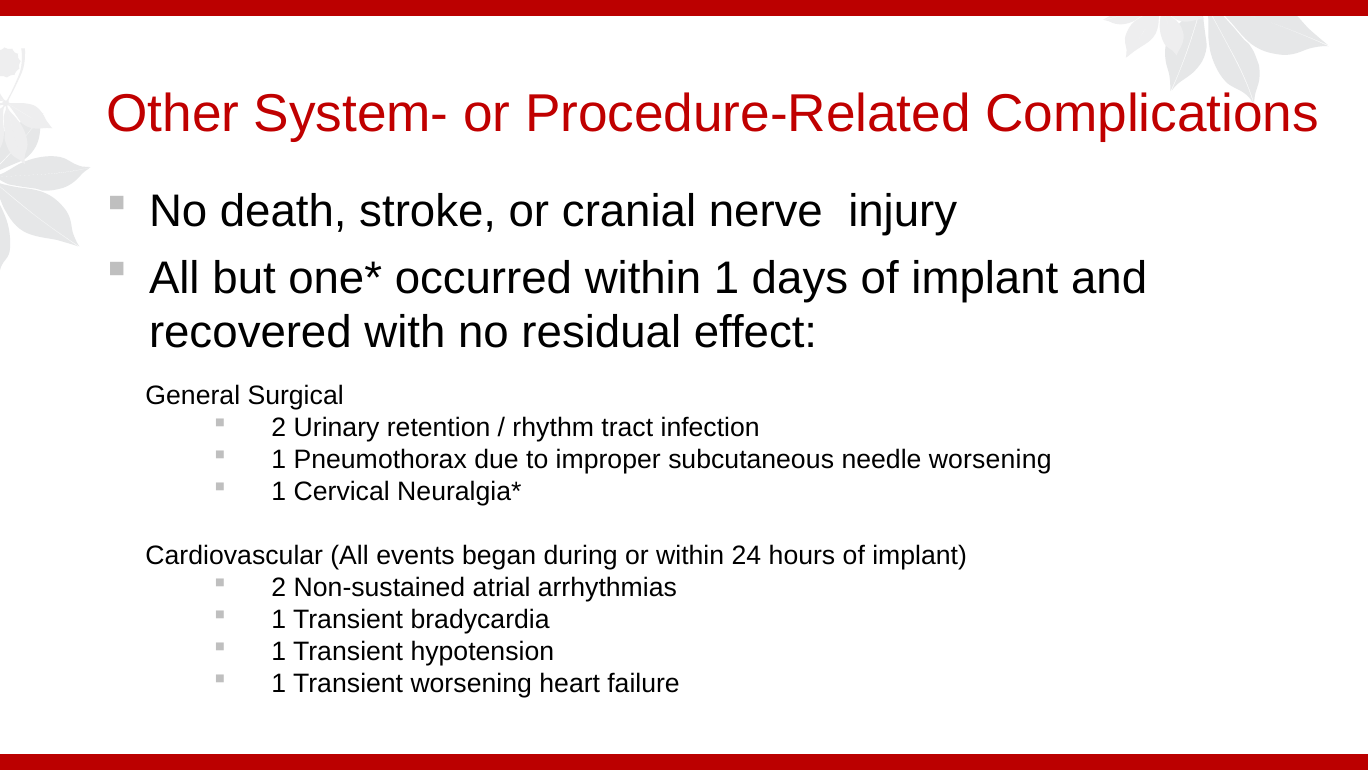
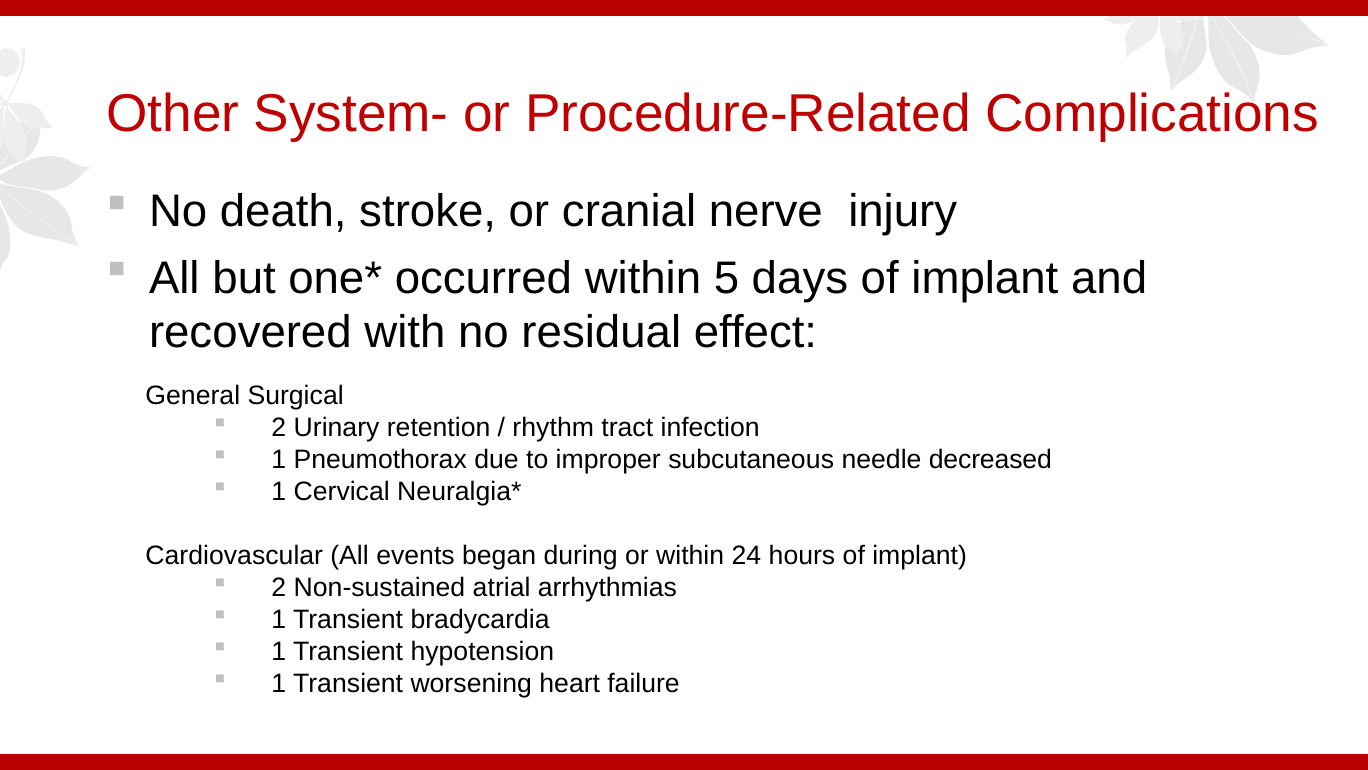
within 1: 1 -> 5 (727, 278)
needle worsening: worsening -> decreased (990, 460)
